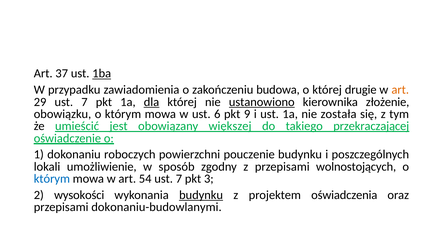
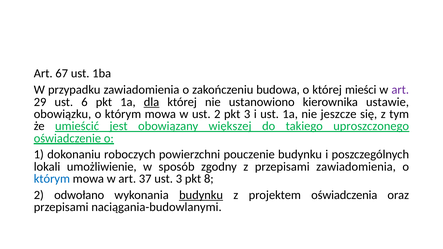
37: 37 -> 67 (62, 74)
1ba underline: present -> none (102, 74)
drugie: drugie -> mieści (361, 90)
art colour: orange -> purple (400, 90)
29 ust 7: 7 -> 6 (84, 102)
ustanowiono underline: present -> none (262, 102)
złożenie: złożenie -> ustawie (387, 102)
ust 6: 6 -> 2 (217, 114)
pkt 9: 9 -> 3 (247, 114)
została: została -> jeszcze (339, 114)
przekraczającej: przekraczającej -> uproszczonego (371, 126)
przepisami wolnostojących: wolnostojących -> zawiadomienia (356, 167)
54: 54 -> 37 (145, 179)
7: 7 -> 3 (179, 179)
3: 3 -> 8 (209, 179)
wysokości: wysokości -> odwołano (79, 195)
dokonaniu-budowlanymi: dokonaniu-budowlanymi -> naciągania-budowlanymi (157, 207)
